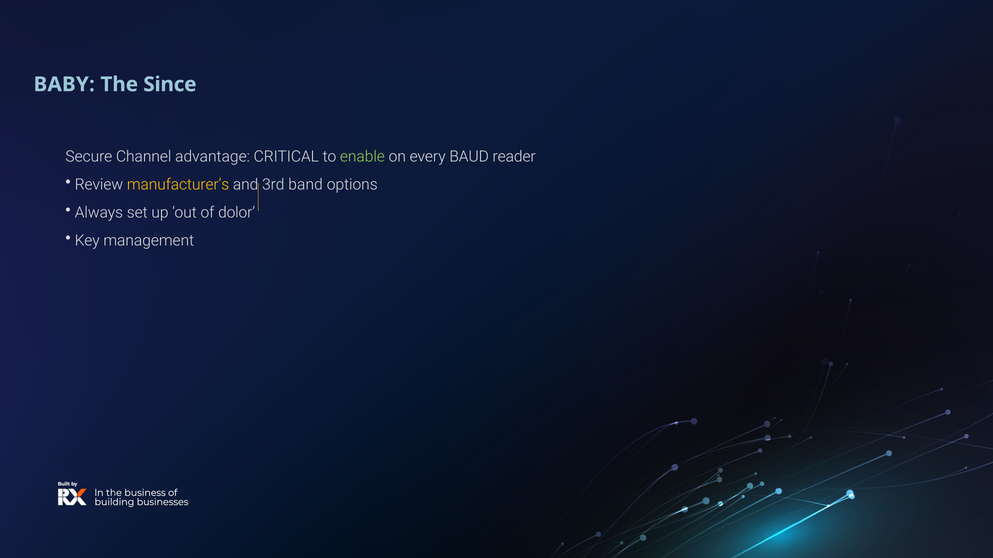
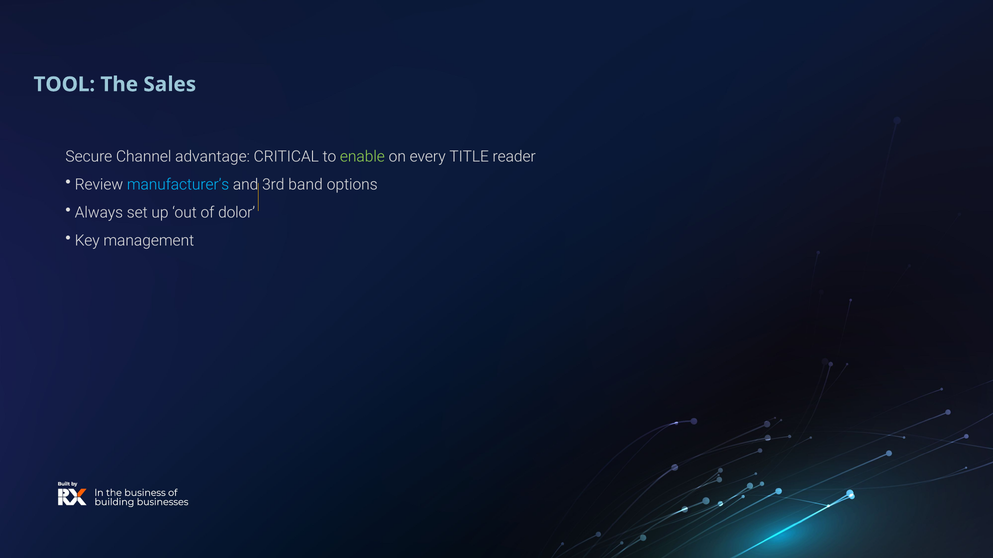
BABY: BABY -> TOOL (64, 84)
Since: Since -> Sales (170, 84)
BAUD: BAUD -> TITLE (469, 157)
manufacturer’s colour: yellow -> light blue (178, 185)
